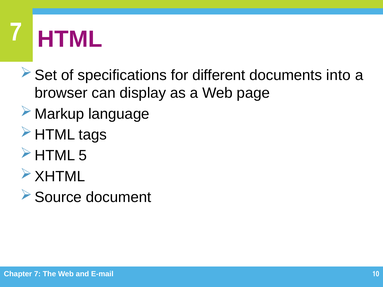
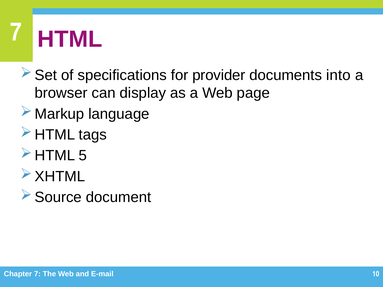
different: different -> provider (219, 75)
